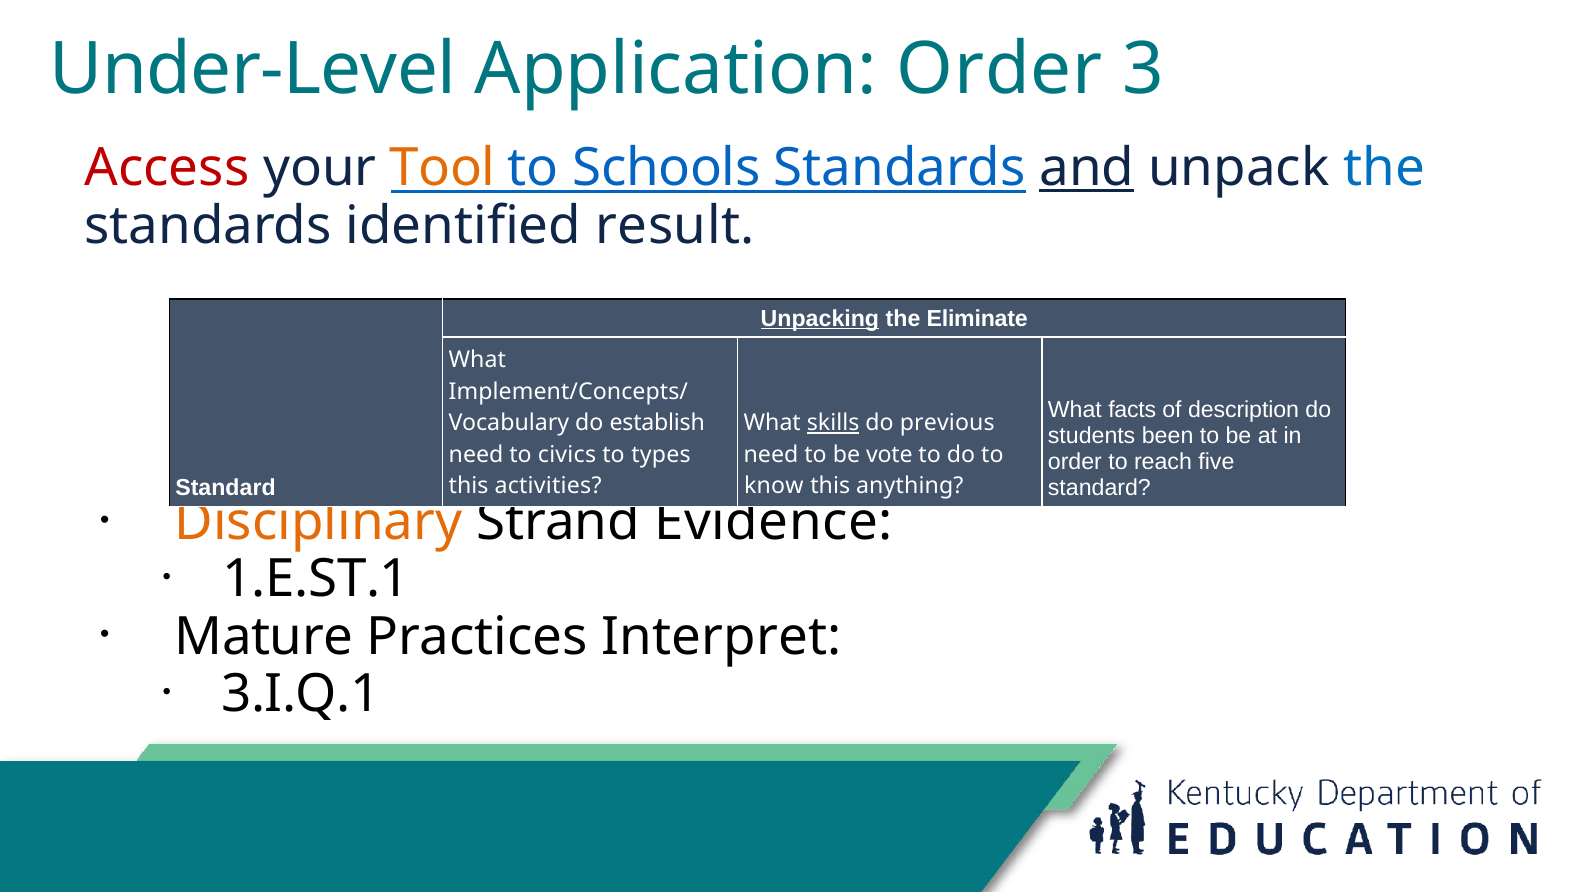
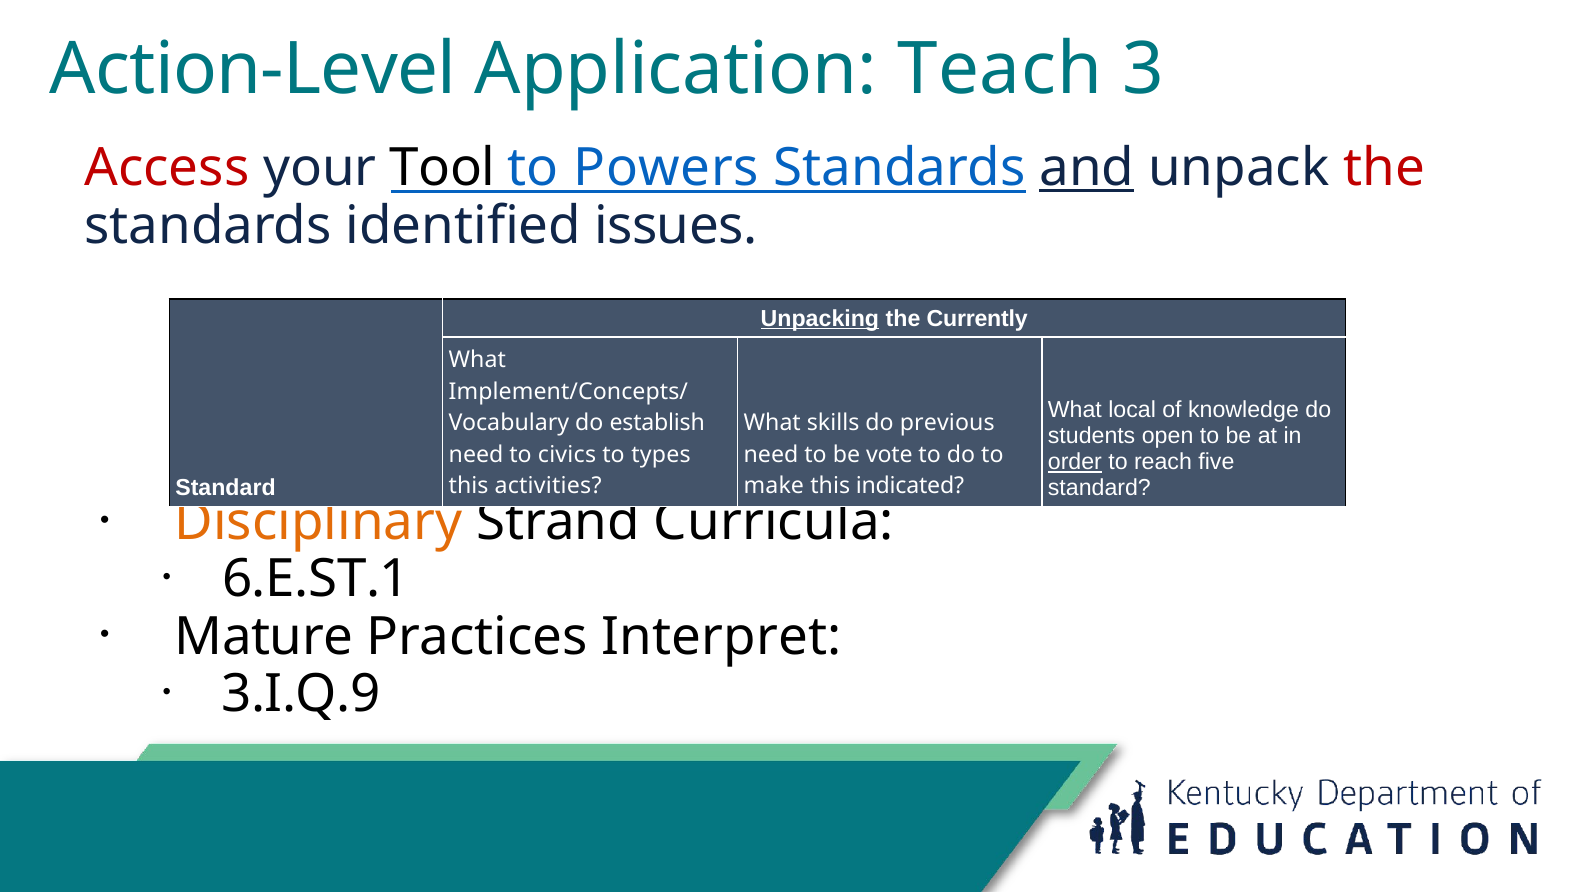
Under-Level: Under-Level -> Action-Level (253, 70)
Application Order: Order -> Teach (1000, 70)
Tool colour: orange -> black (443, 168)
Schools: Schools -> Powers (666, 168)
the colour: blue -> red (1384, 168)
result: result -> issues (676, 226)
Eliminate: Eliminate -> Currently (977, 319)
facts: facts -> local (1132, 410)
description: description -> knowledge (1243, 410)
skills underline: present -> none (833, 423)
been: been -> open (1168, 436)
order underline: none -> present (1075, 462)
know: know -> make (774, 487)
anything: anything -> indicated (910, 487)
Evidence: Evidence -> Curricula (774, 523)
1.E.ST.1: 1.E.ST.1 -> 6.E.ST.1 (316, 580)
3.I.Q.1: 3.I.Q.1 -> 3.I.Q.9 (301, 694)
